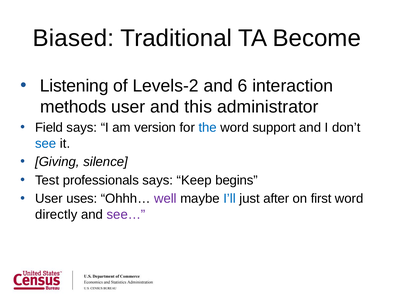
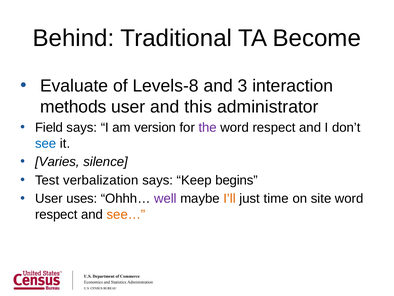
Biased: Biased -> Behind (73, 38)
Listening: Listening -> Evaluate (74, 86)
Levels-2: Levels-2 -> Levels-8 (166, 86)
6: 6 -> 3 (243, 86)
the colour: blue -> purple (208, 127)
support: support -> respect (274, 127)
Giving: Giving -> Varies (57, 162)
professionals: professionals -> verbalization (101, 180)
I’ll colour: blue -> orange (230, 198)
after: after -> time (276, 198)
first: first -> site (321, 198)
directly: directly -> respect (56, 214)
see… colour: purple -> orange (126, 214)
